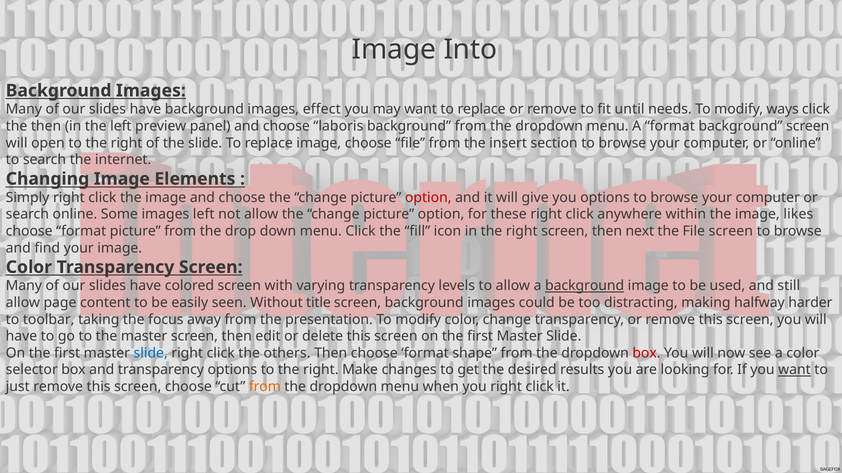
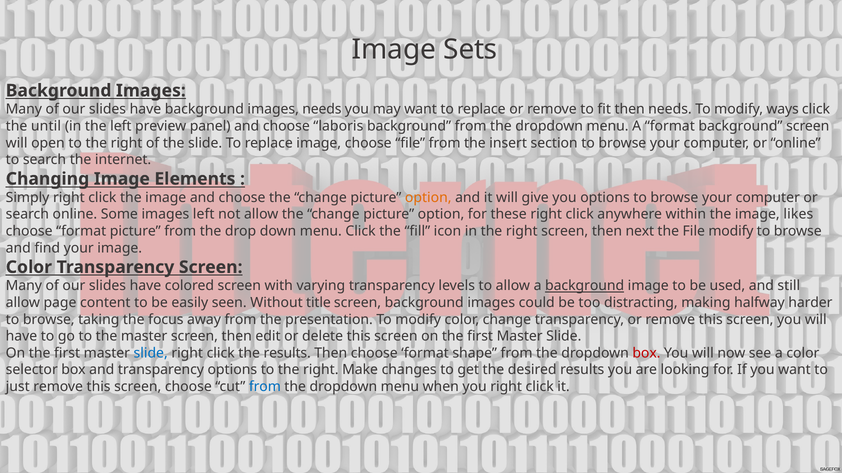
Into: Into -> Sets (470, 50)
images effect: effect -> needs (322, 109)
fit until: until -> then (630, 109)
the then: then -> until (46, 126)
option colour: red -> orange (428, 198)
File screen: screen -> modify (731, 231)
toolbar: toolbar -> browse (49, 320)
the others: others -> results (287, 354)
want underline: present -> none (794, 370)
from colour: orange -> blue (265, 387)
